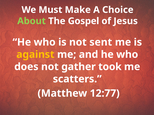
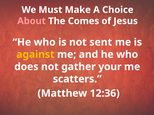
About colour: light green -> pink (32, 21)
Gospel: Gospel -> Comes (83, 21)
took: took -> your (110, 67)
12:77: 12:77 -> 12:36 (105, 94)
